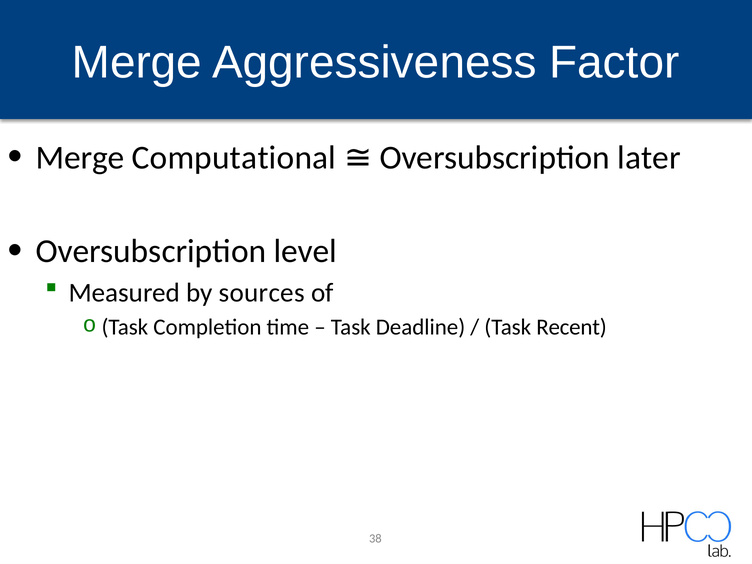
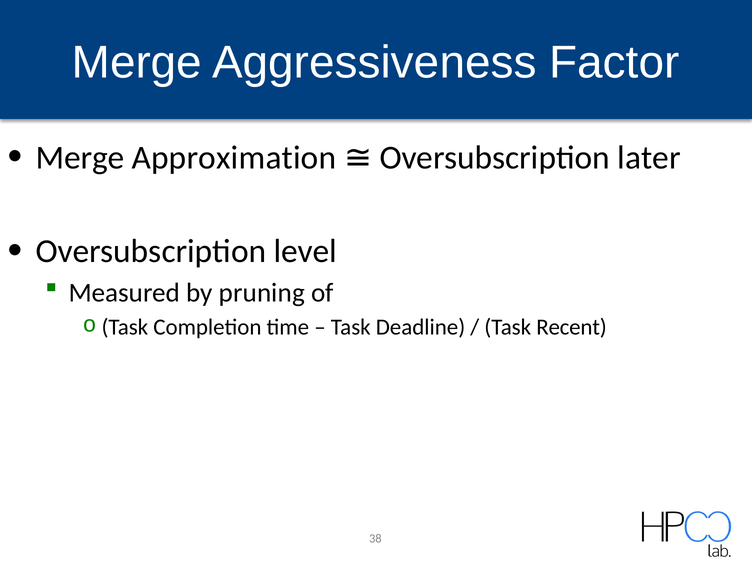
Computational: Computational -> Approximation (234, 158)
sources: sources -> pruning (262, 293)
